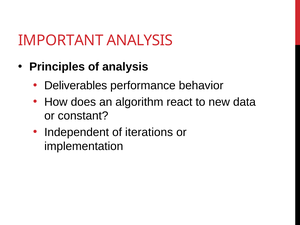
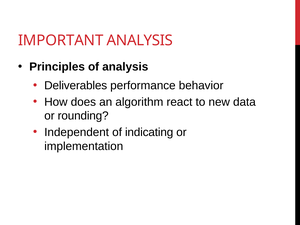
constant: constant -> rounding (83, 116)
iterations: iterations -> indicating (149, 132)
